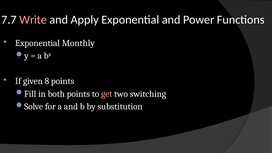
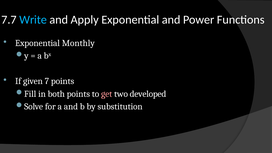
Write colour: pink -> light blue (33, 20)
8: 8 -> 7 (47, 81)
switching: switching -> developed (148, 94)
